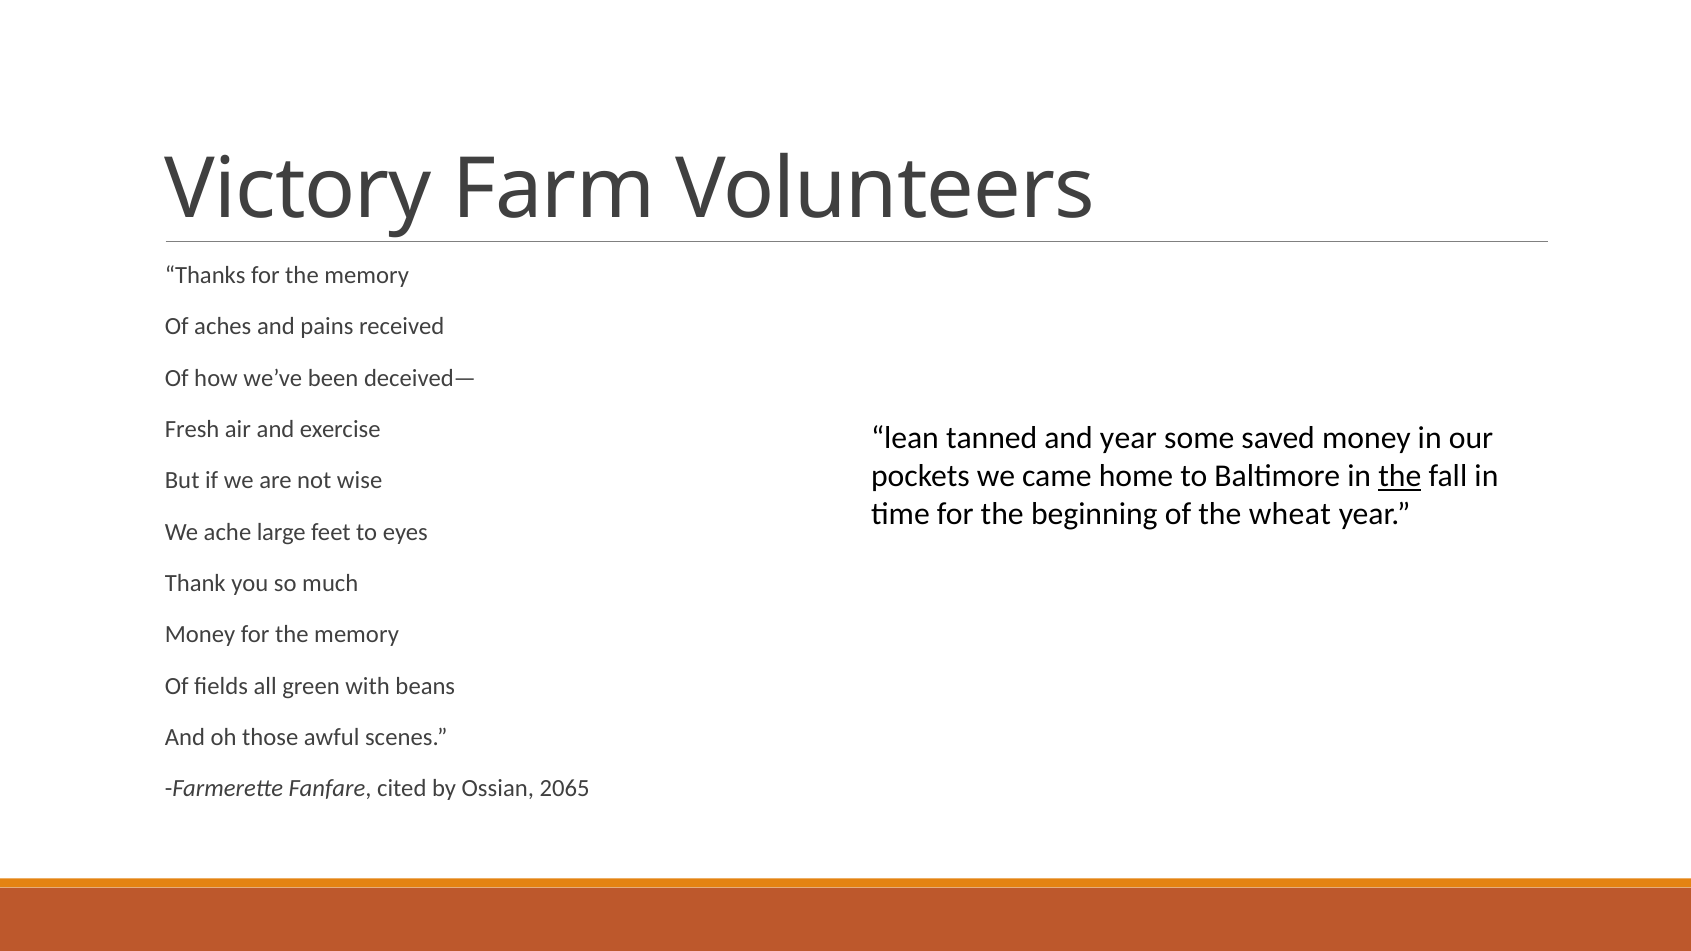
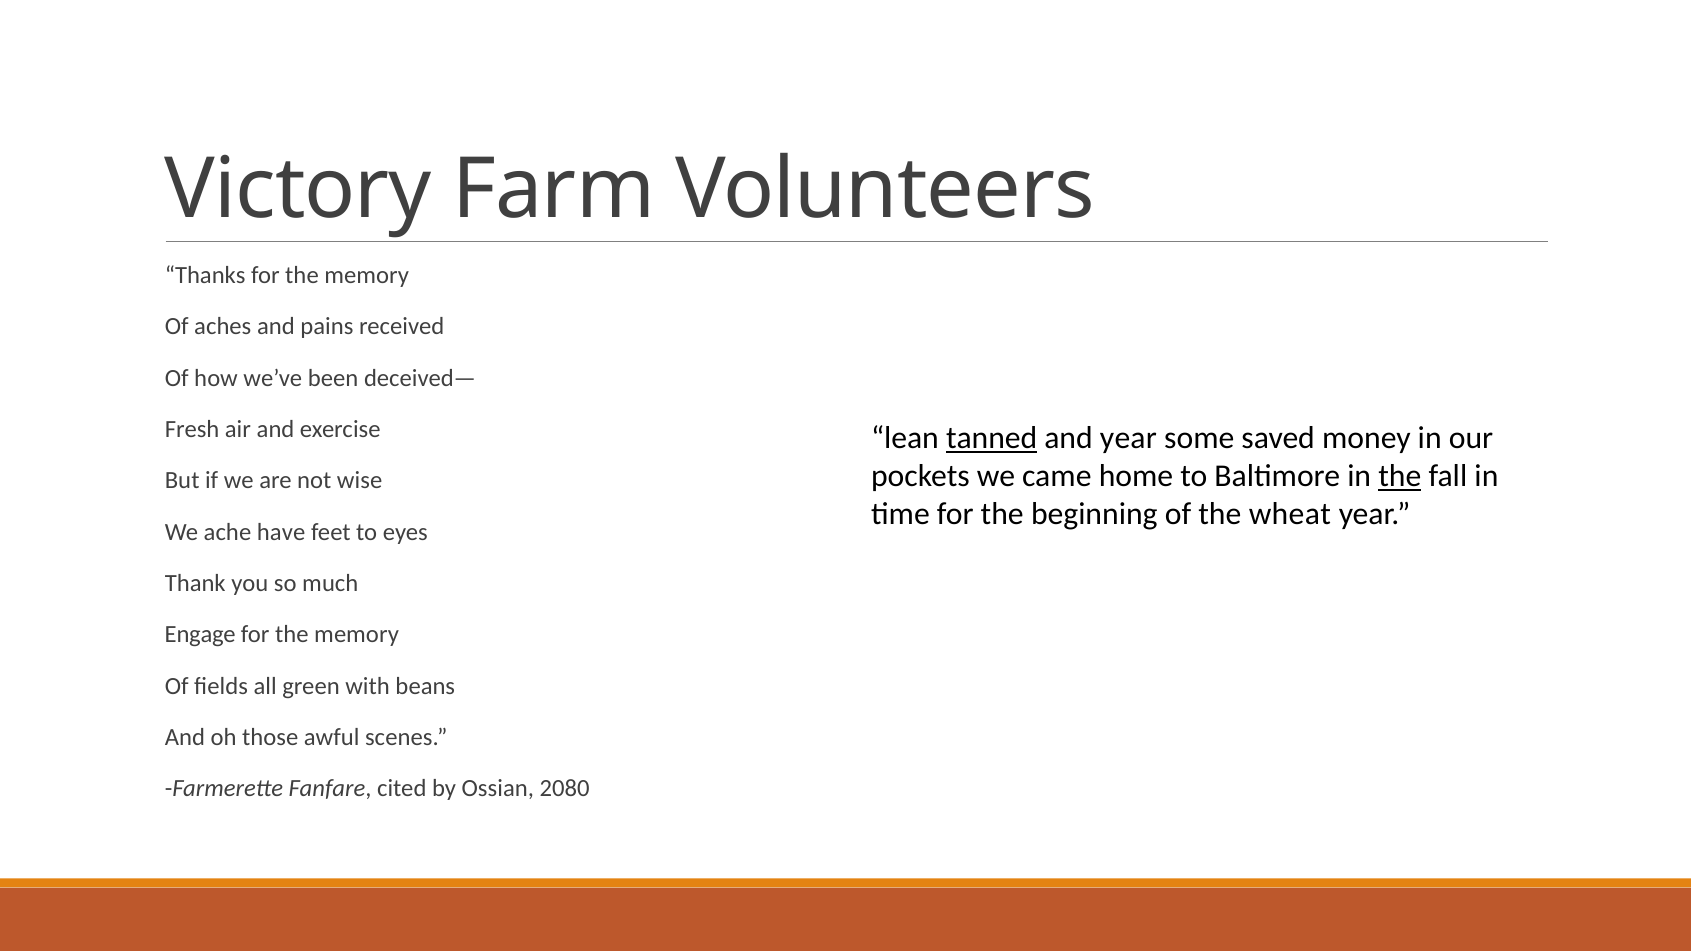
tanned underline: none -> present (992, 438)
large: large -> have (281, 532)
Money: Money -> Engage (200, 635)
2065: 2065 -> 2080 (565, 789)
